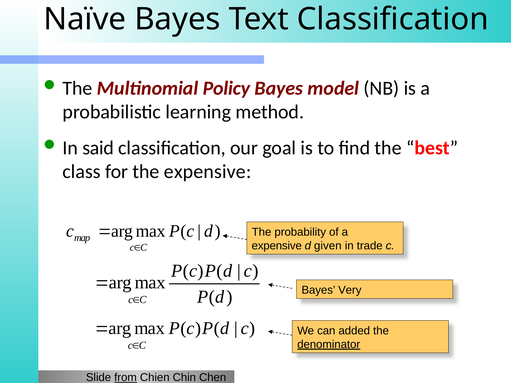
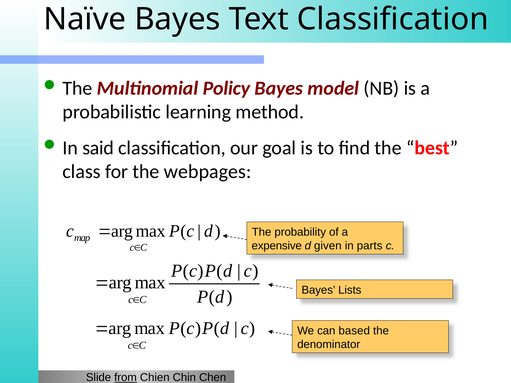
the expensive: expensive -> webpages (208, 172)
trade: trade -> parts (370, 246)
Very: Very -> Lists (350, 290)
added: added -> based (354, 331)
denominator underline: present -> none (329, 345)
